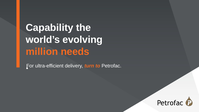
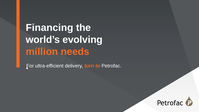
Capability: Capability -> Financing (50, 28)
